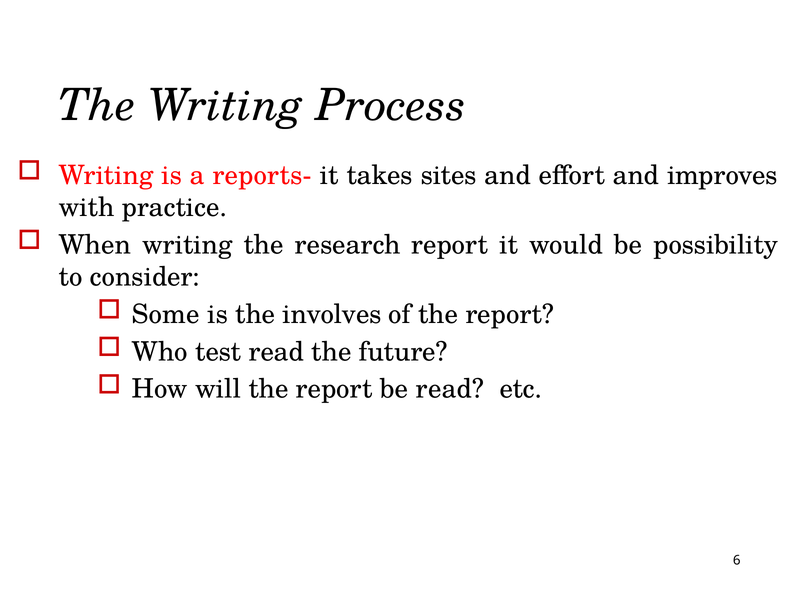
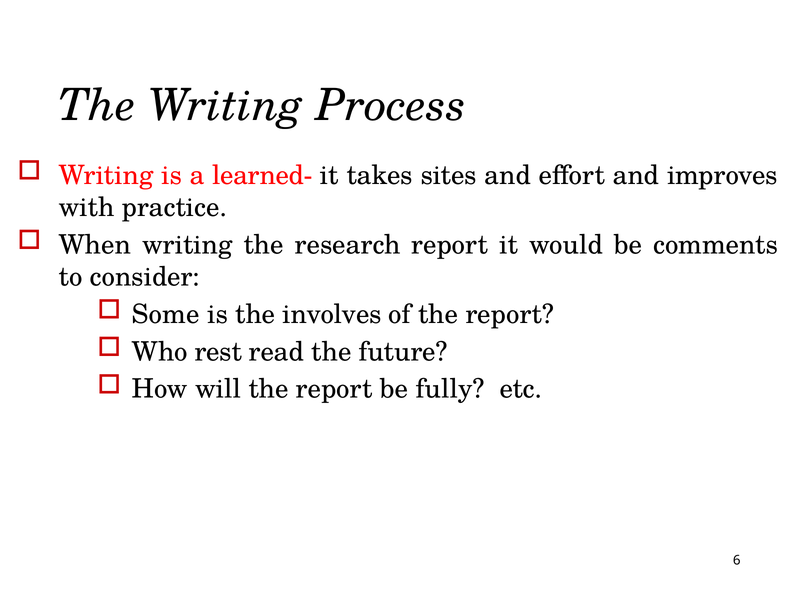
reports-: reports- -> learned- (262, 176)
possibility: possibility -> comments (716, 245)
test: test -> rest (218, 352)
be read: read -> fully (450, 389)
